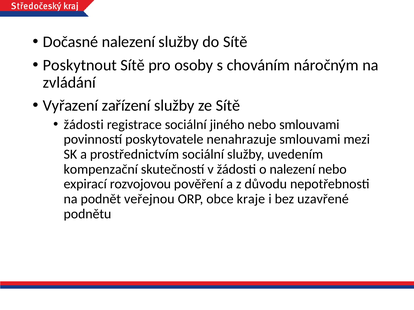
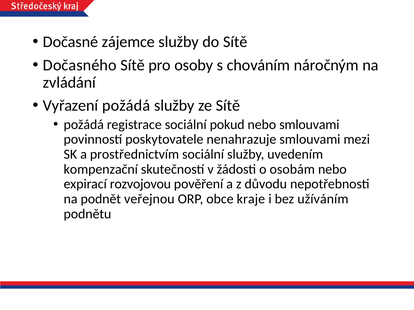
Dočasné nalezení: nalezení -> zájemce (128, 42)
Poskytnout: Poskytnout -> Dočasného (80, 65)
Vyřazení zařízení: zařízení -> požádá (126, 106)
žádosti: žádosti -> požádá (84, 125)
jiného: jiného -> pokud (227, 125)
o nalezení: nalezení -> osobám (292, 169)
uzavřené: uzavřené -> užíváním (323, 199)
